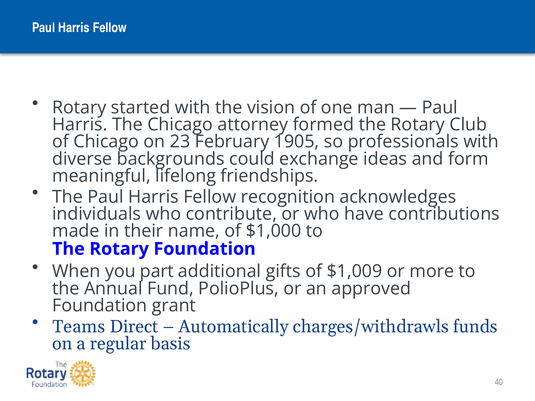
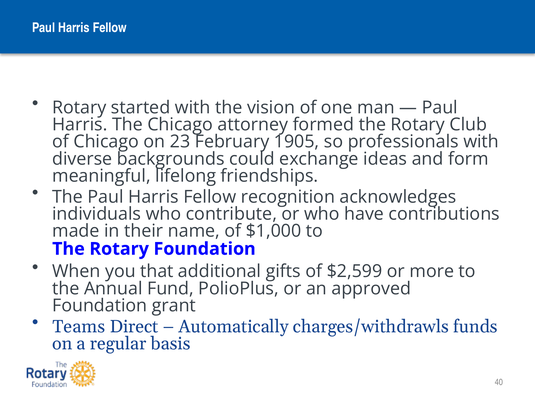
part: part -> that (157, 272)
$1,009: $1,009 -> $2,599 (354, 272)
